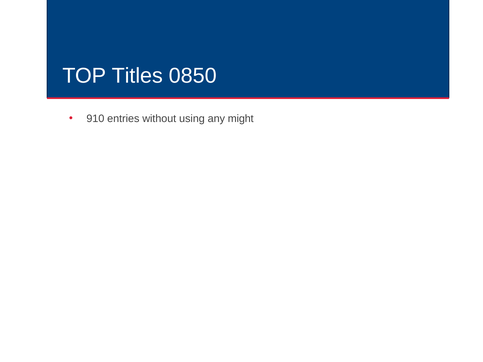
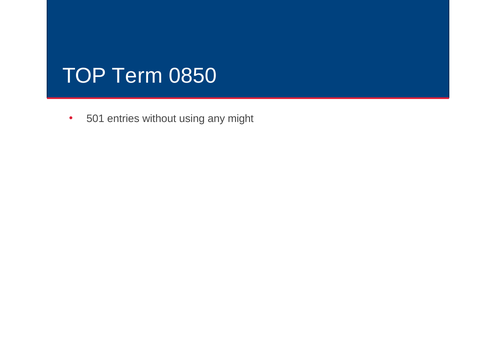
Titles: Titles -> Term (137, 76)
910: 910 -> 501 (95, 119)
